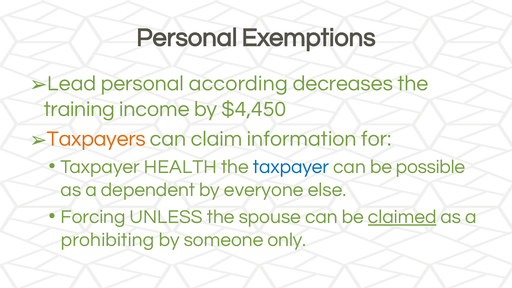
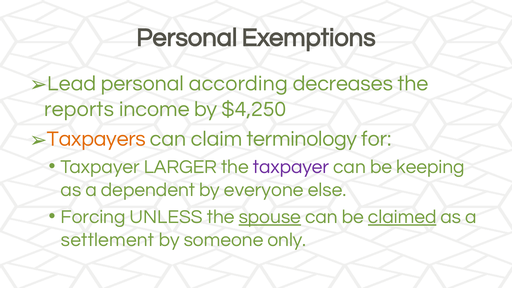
training: training -> reports (79, 109)
$4,450: $4,450 -> $4,250 (254, 109)
information: information -> terminology (302, 139)
HEALTH: HEALTH -> LARGER (180, 167)
taxpayer colour: blue -> purple (291, 167)
possible: possible -> keeping (430, 167)
spouse underline: none -> present (270, 217)
prohibiting: prohibiting -> settlement (108, 240)
